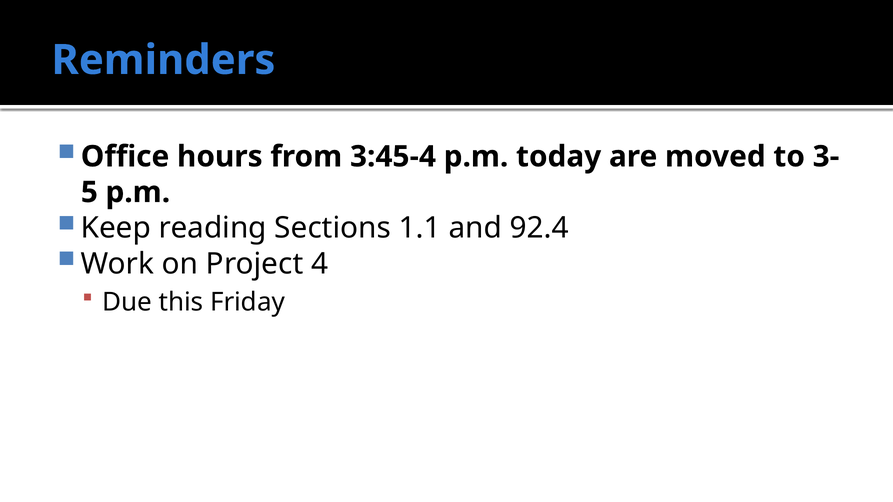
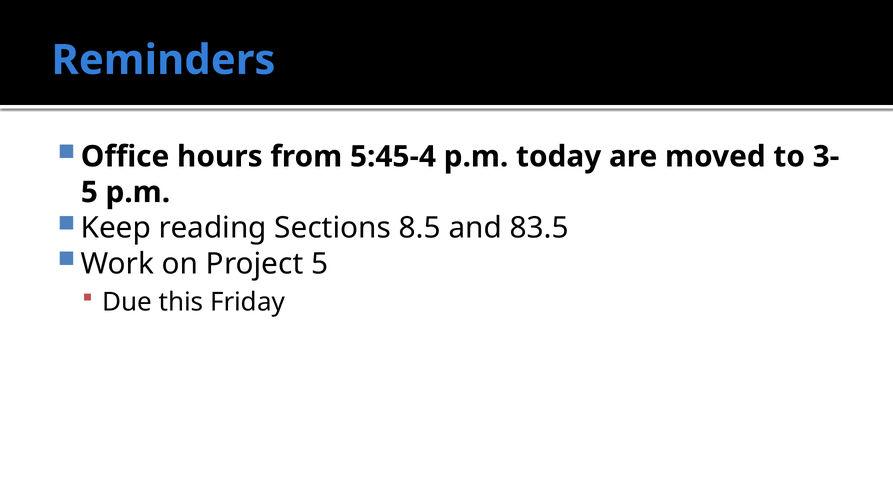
3:45-4: 3:45-4 -> 5:45-4 (393, 157)
1.1: 1.1 -> 8.5 (420, 228)
92.4: 92.4 -> 83.5 (539, 228)
Project 4: 4 -> 5 (320, 264)
